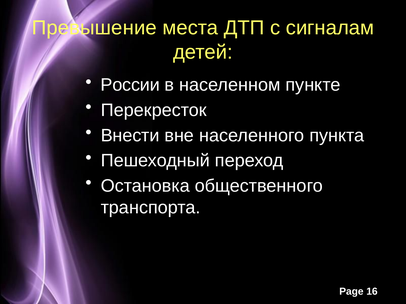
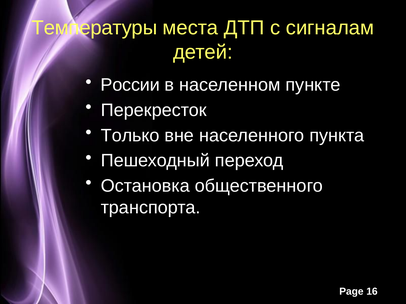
Превышение: Превышение -> Температуры (94, 28)
Внести: Внести -> Только (130, 136)
